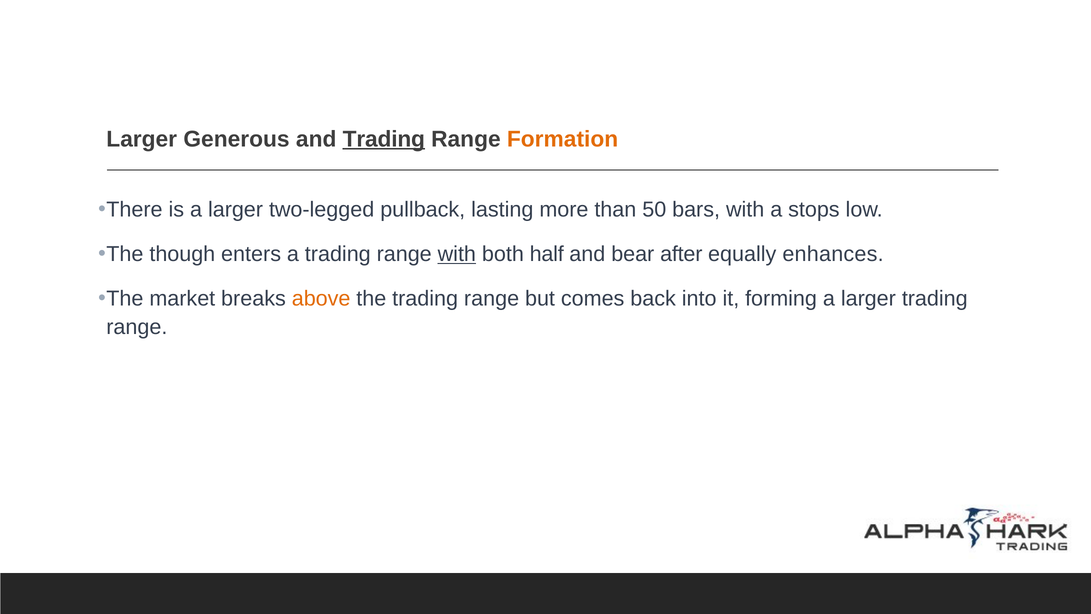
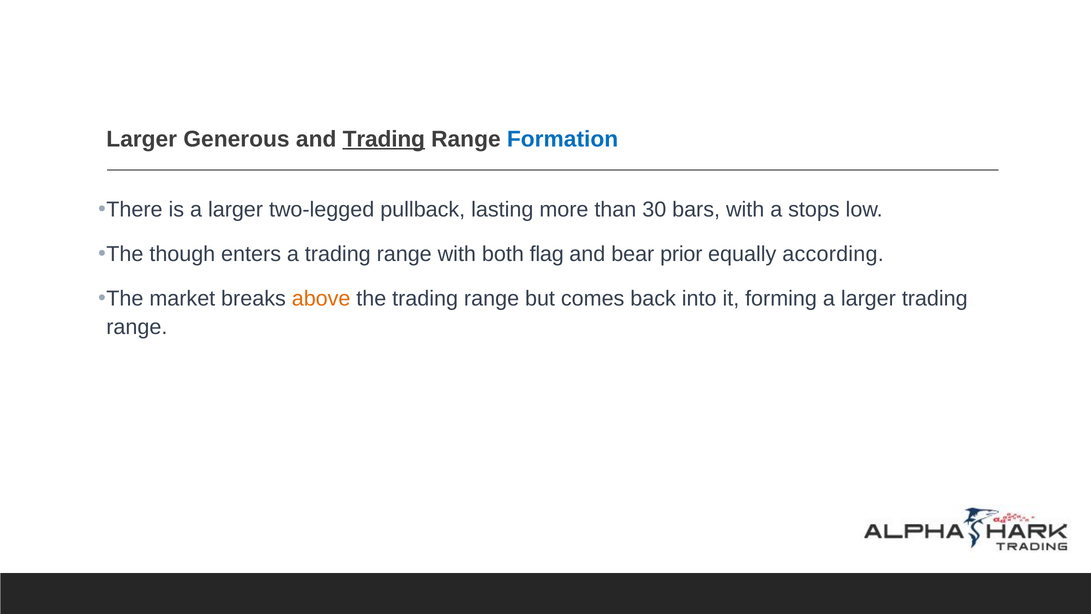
Formation colour: orange -> blue (563, 139)
50: 50 -> 30 (654, 210)
with underline: present -> none (457, 254)
half: half -> flag (547, 254)
after: after -> prior (681, 254)
enhances: enhances -> according (833, 254)
